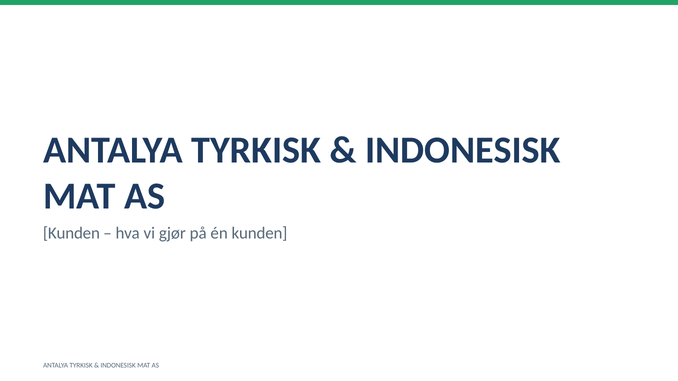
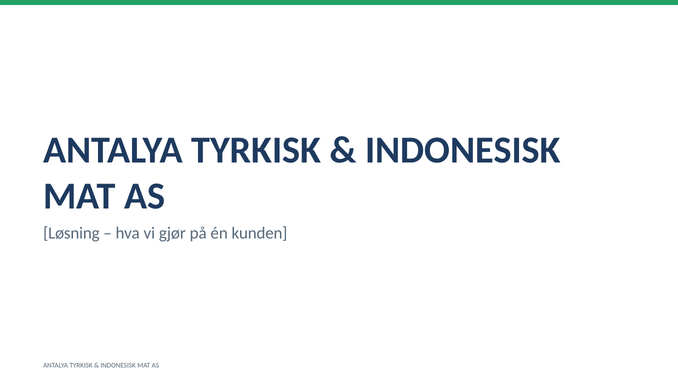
Kunden: Kunden -> Løsning (71, 233)
